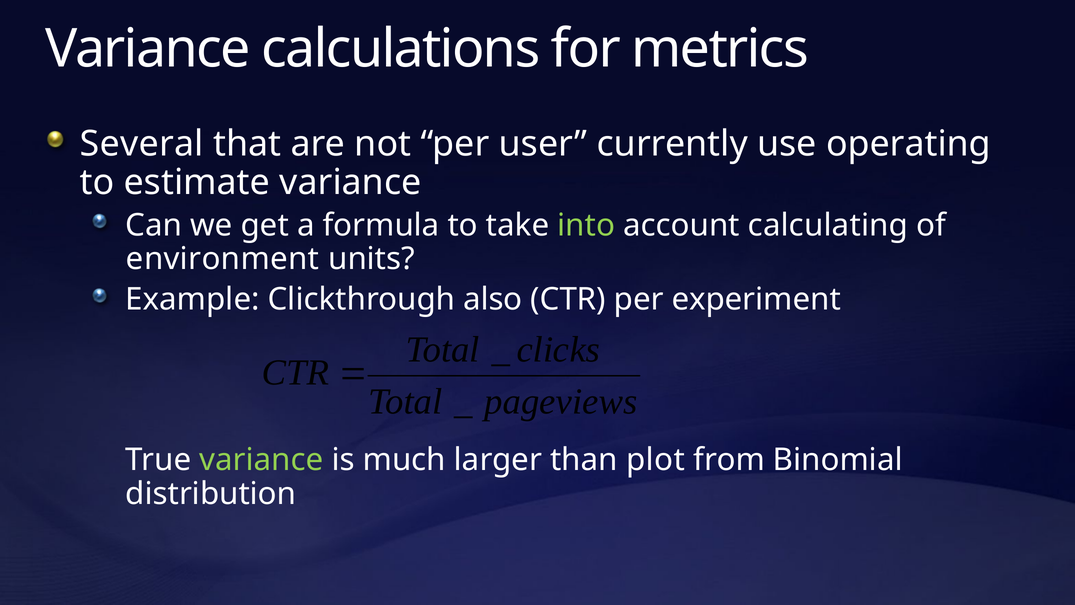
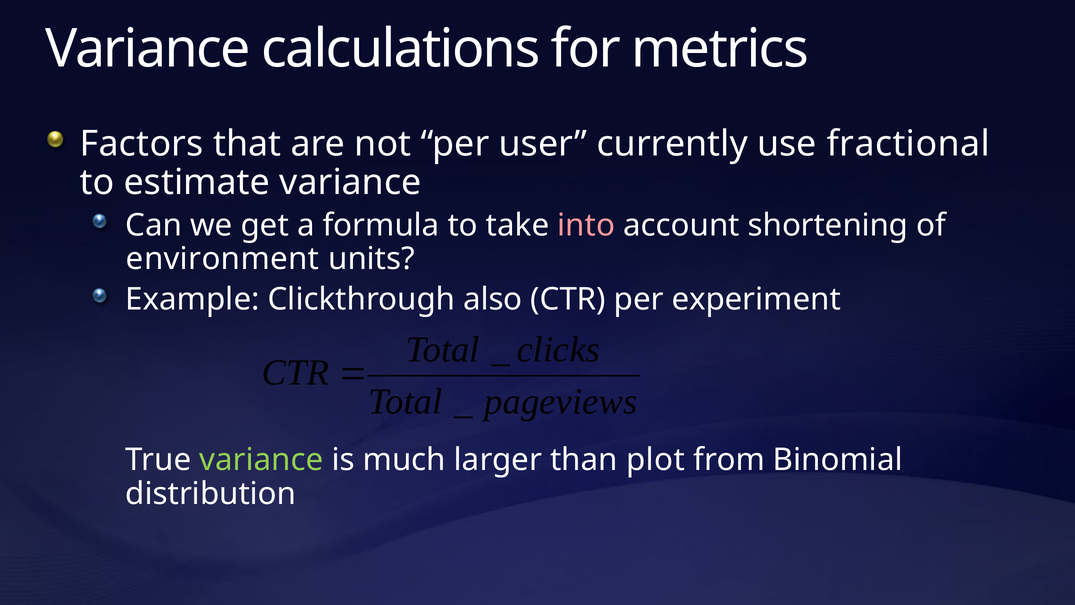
Several: Several -> Factors (142, 144)
operating: operating -> fractional (908, 144)
into colour: light green -> pink (586, 225)
calculating: calculating -> shortening (828, 225)
